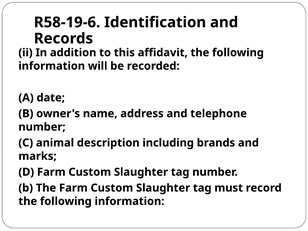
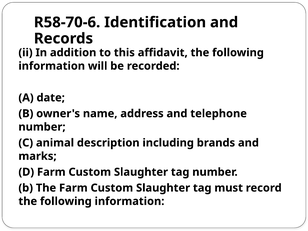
R58-19-6: R58-19-6 -> R58-70-6 (67, 22)
